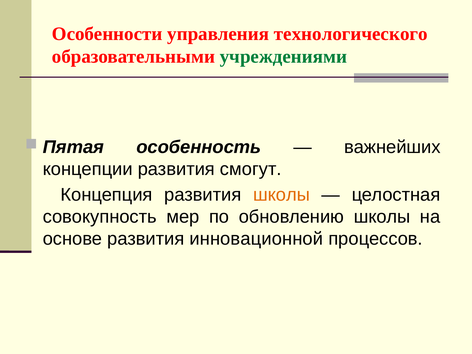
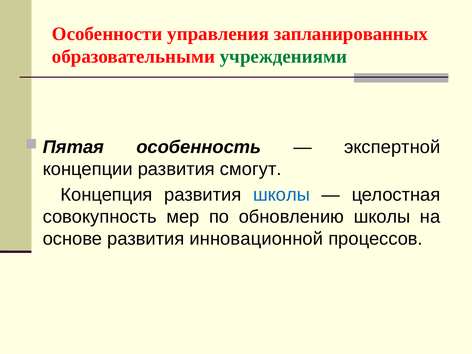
технологического: технологического -> запланированных (351, 34)
важнейших: важнейших -> экспертной (392, 147)
школы colour: orange -> blue (282, 195)
